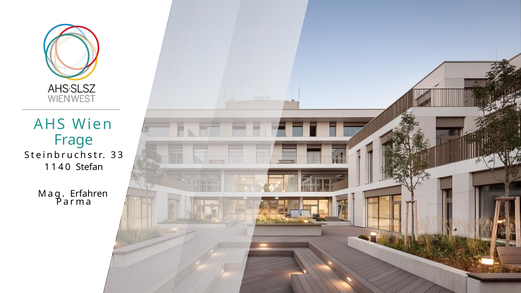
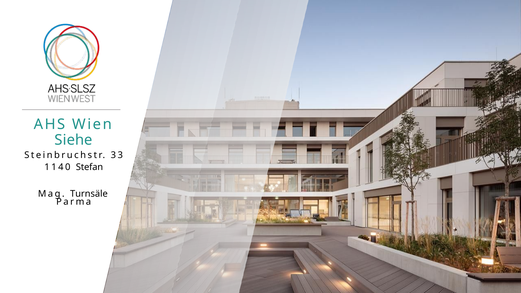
Frage: Frage -> Siehe (74, 140)
Erfahren: Erfahren -> Turnsäle (89, 194)
